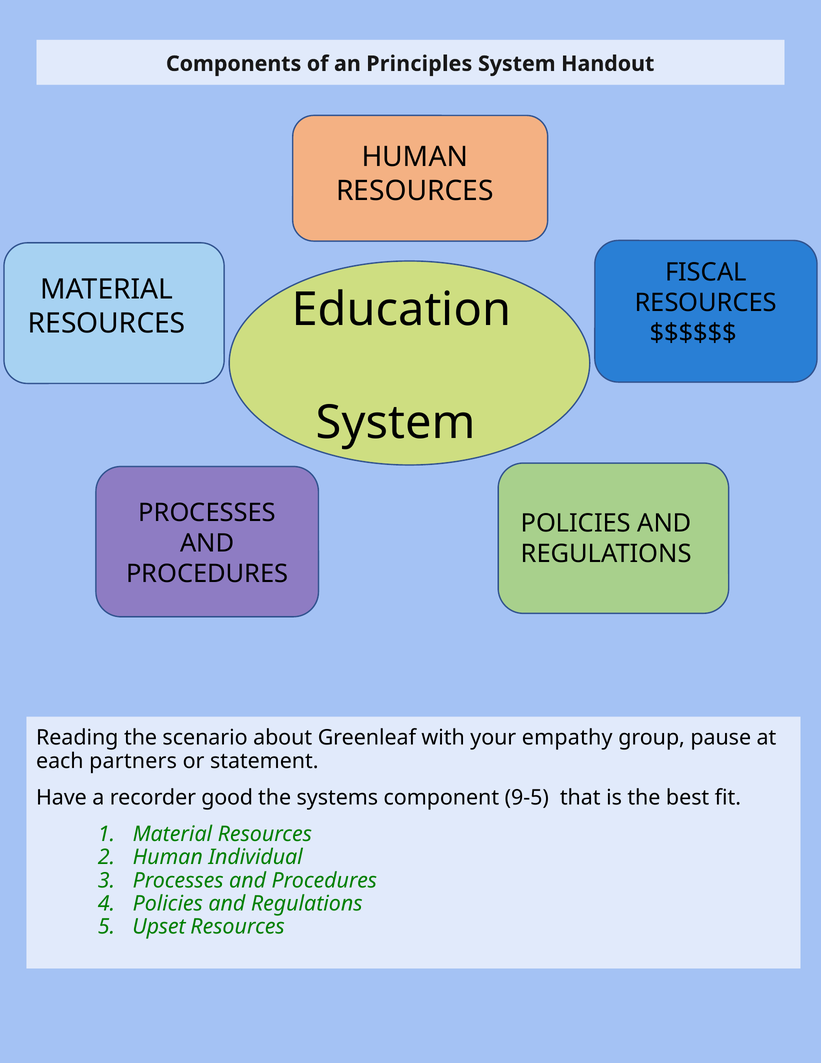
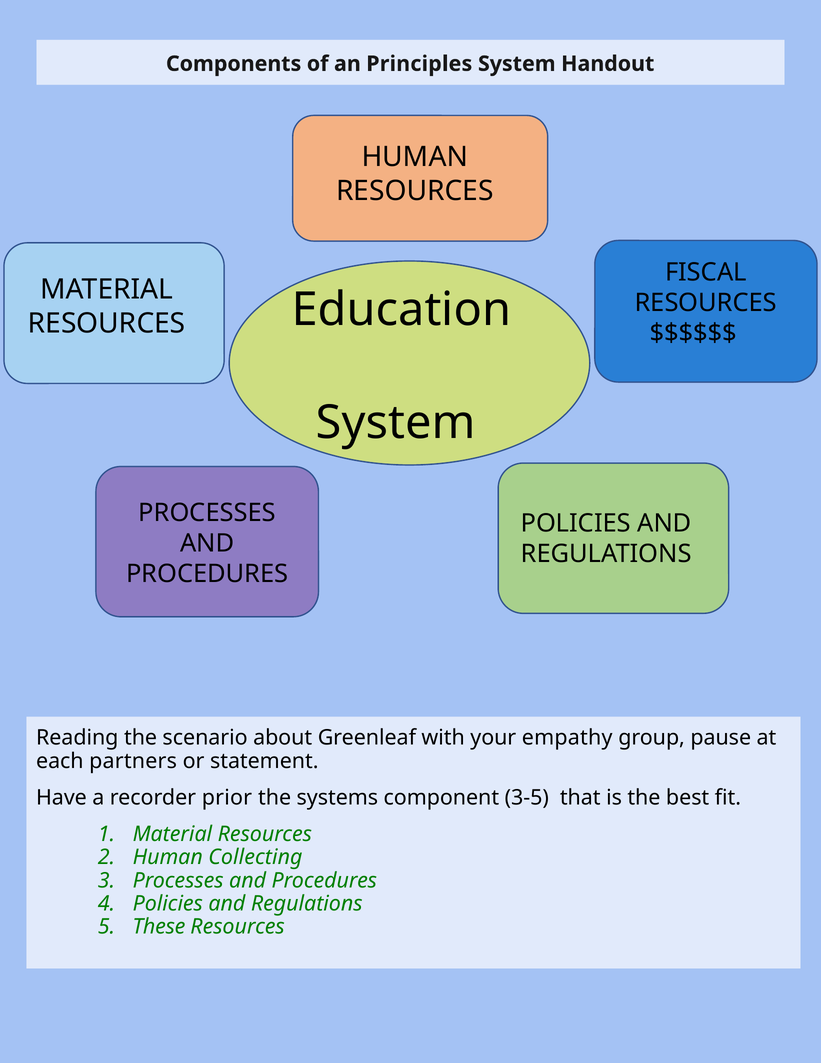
good: good -> prior (227, 797)
9-5: 9-5 -> 3-5 (527, 797)
Individual: Individual -> Collecting (255, 857)
Upset: Upset -> These (159, 926)
